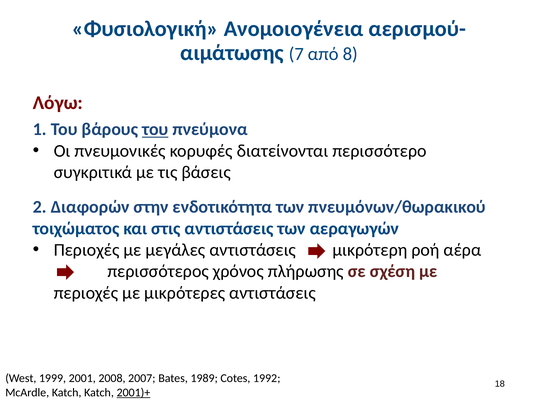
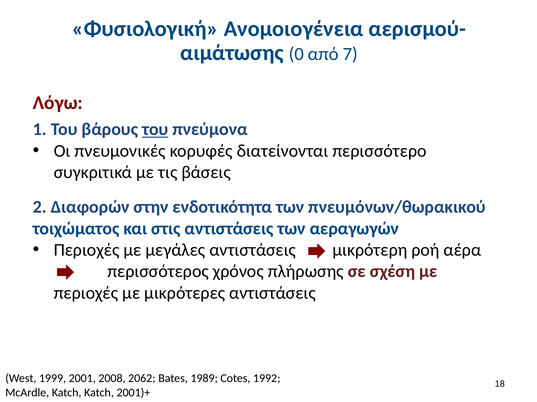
7: 7 -> 0 (296, 54)
8: 8 -> 7 (350, 54)
2007: 2007 -> 2062 (142, 379)
2001)+ underline: present -> none (133, 393)
